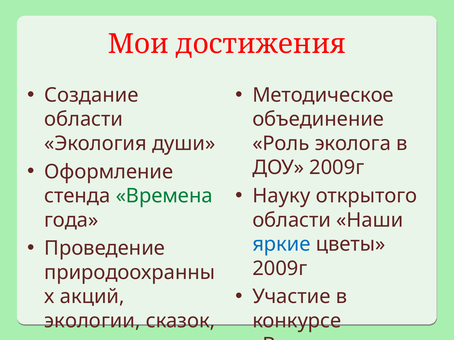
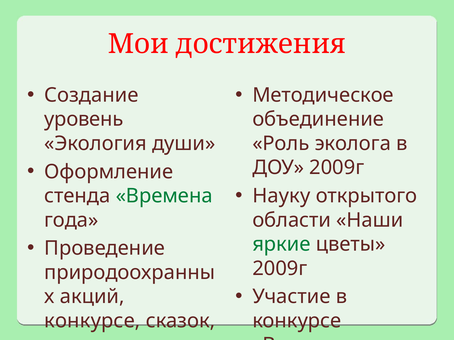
области: области -> уровень (84, 119)
яркие colour: blue -> green (281, 245)
экологии: экологии -> конкурсе (92, 321)
